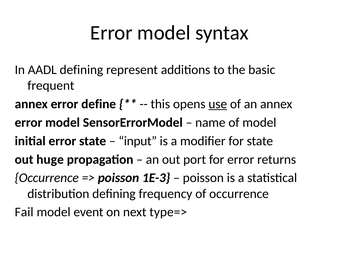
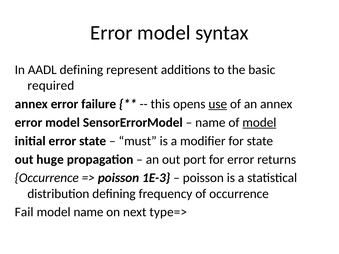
frequent: frequent -> required (51, 86)
define: define -> failure (99, 104)
model underline: none -> present (259, 123)
input: input -> must (138, 141)
model event: event -> name (88, 212)
